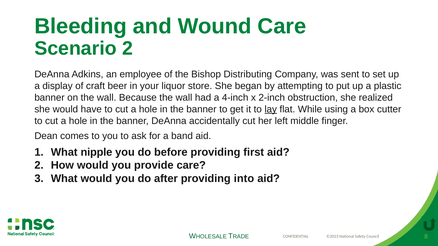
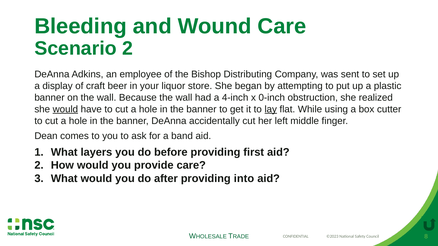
2-inch: 2-inch -> 0-inch (272, 98)
would underline: none -> present (65, 109)
nipple: nipple -> layers (96, 152)
